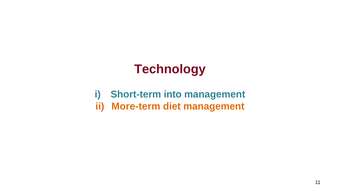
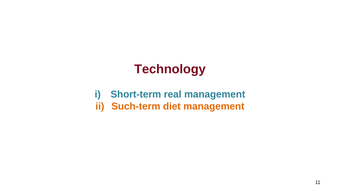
into: into -> real (173, 95)
More-term: More-term -> Such-term (136, 107)
